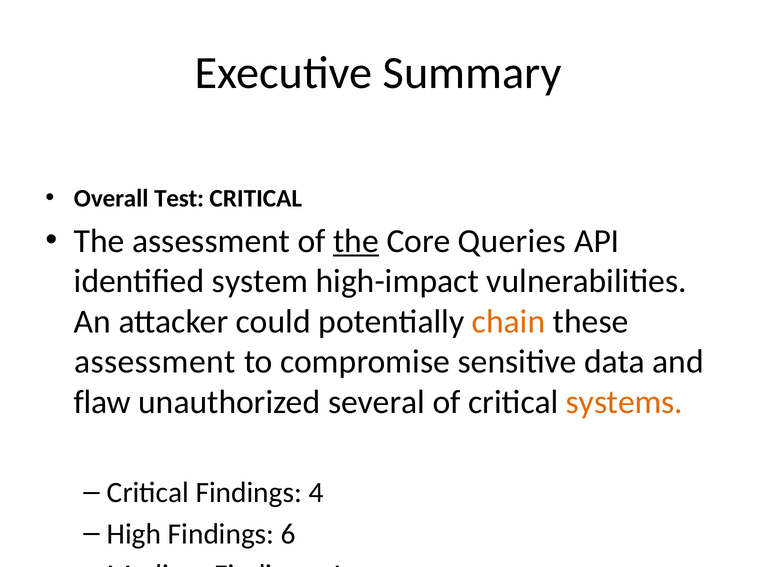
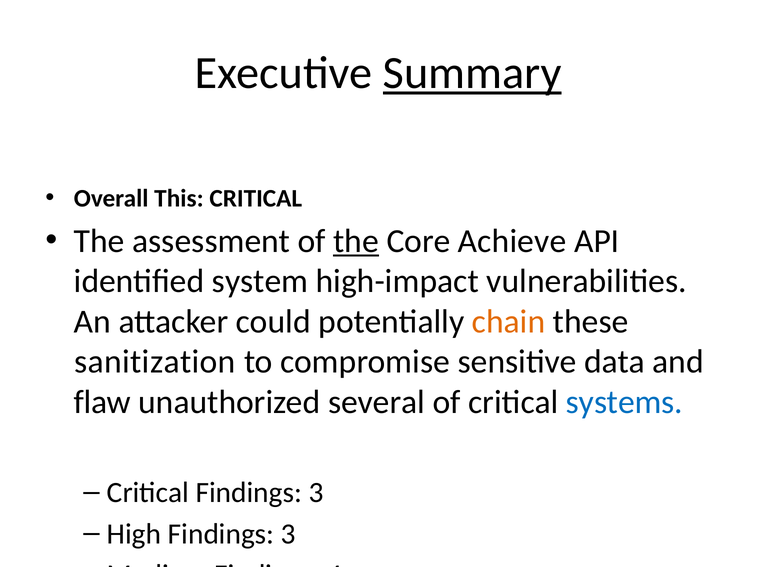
Summary underline: none -> present (472, 73)
Test: Test -> This (179, 199)
Queries: Queries -> Achieve (512, 241)
assessment: assessment -> sanitization (155, 362)
systems colour: orange -> blue (624, 403)
Critical Findings 4: 4 -> 3 (316, 493)
High Findings 6: 6 -> 3 (288, 535)
